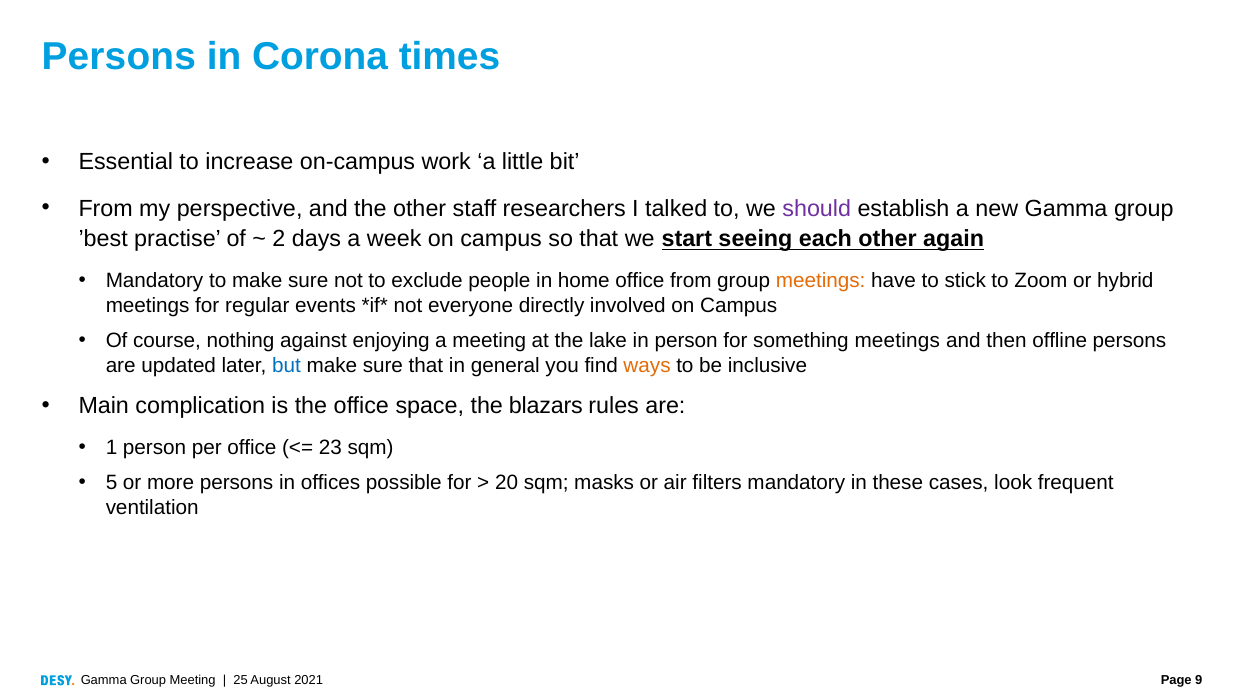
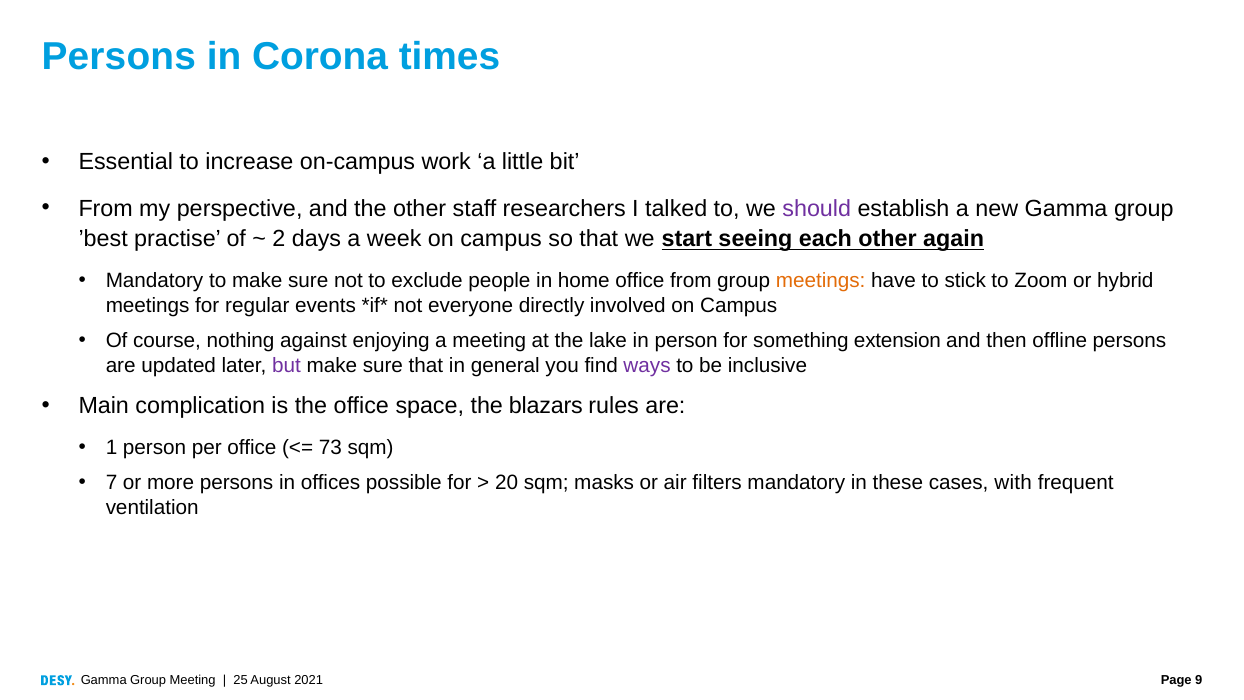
something meetings: meetings -> extension (897, 341)
but colour: blue -> purple (287, 366)
ways colour: orange -> purple (647, 366)
23: 23 -> 73 (330, 447)
5: 5 -> 7 (112, 483)
look: look -> with (1013, 483)
